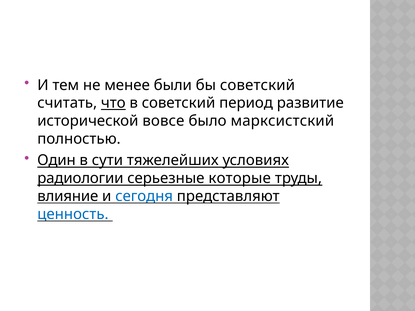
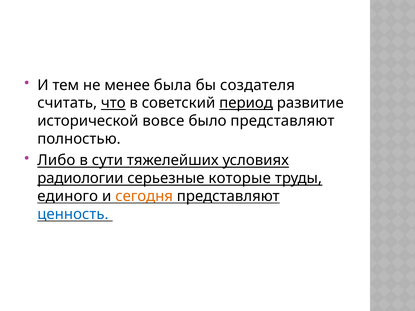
были: были -> была (173, 85)
бы советский: советский -> создателя (257, 85)
период underline: none -> present (246, 103)
было марксистский: марксистский -> представляют (282, 121)
Один: Один -> Либо (56, 161)
влияние: влияние -> единого (68, 196)
сегодня colour: blue -> orange (144, 196)
